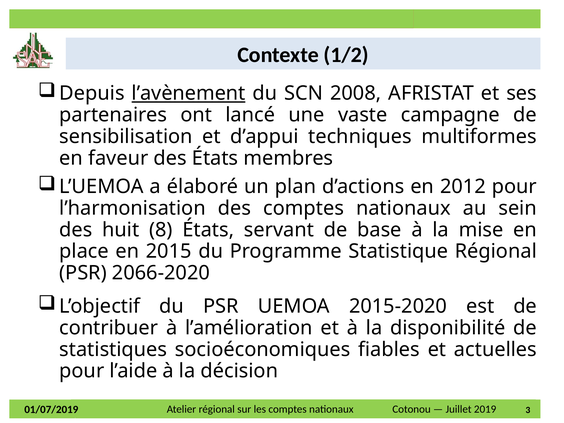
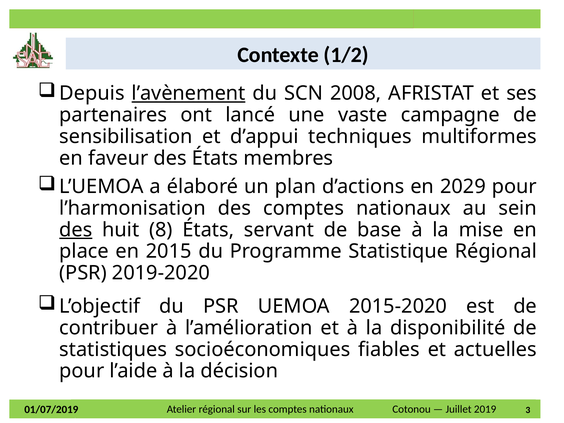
2012: 2012 -> 2029 (463, 187)
des underline: none -> present (76, 230)
2066-2020: 2066-2020 -> 2019-2020 (161, 273)
